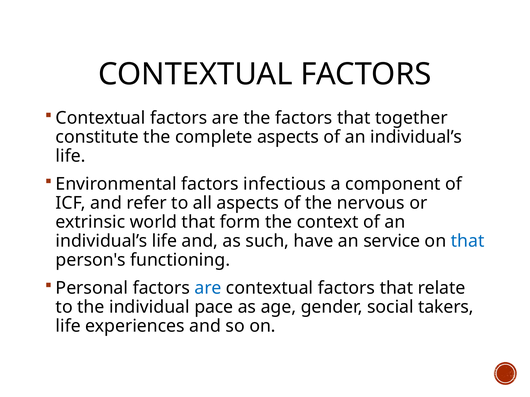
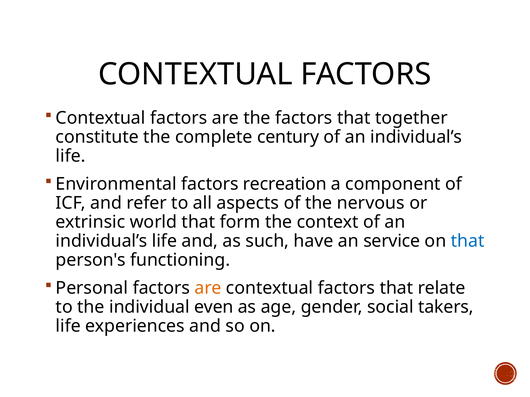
complete aspects: aspects -> century (288, 137)
infectious: infectious -> recreation (285, 184)
are colour: blue -> orange (208, 288)
pace: pace -> even (214, 307)
